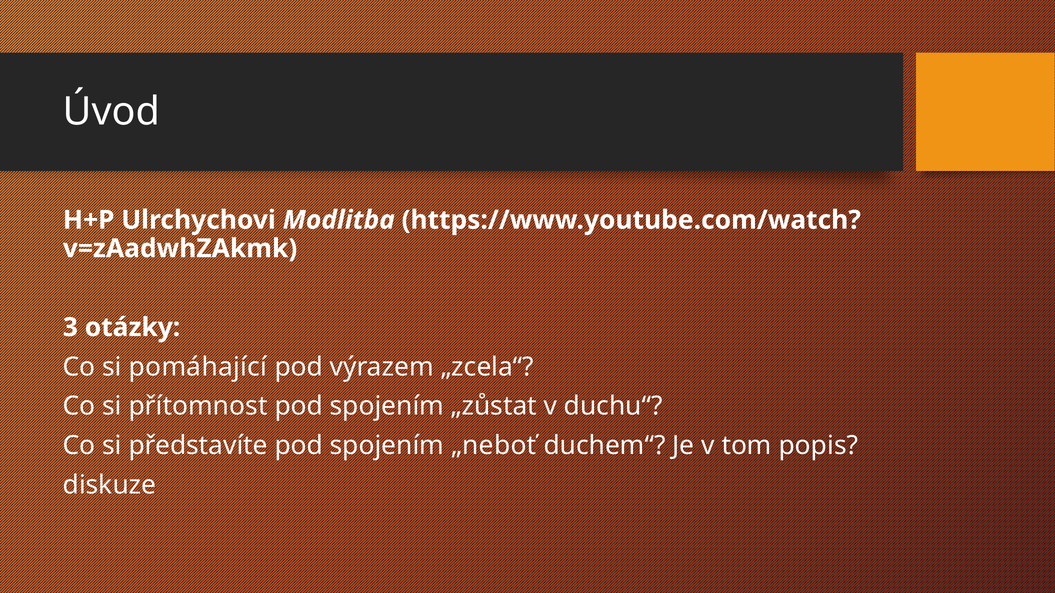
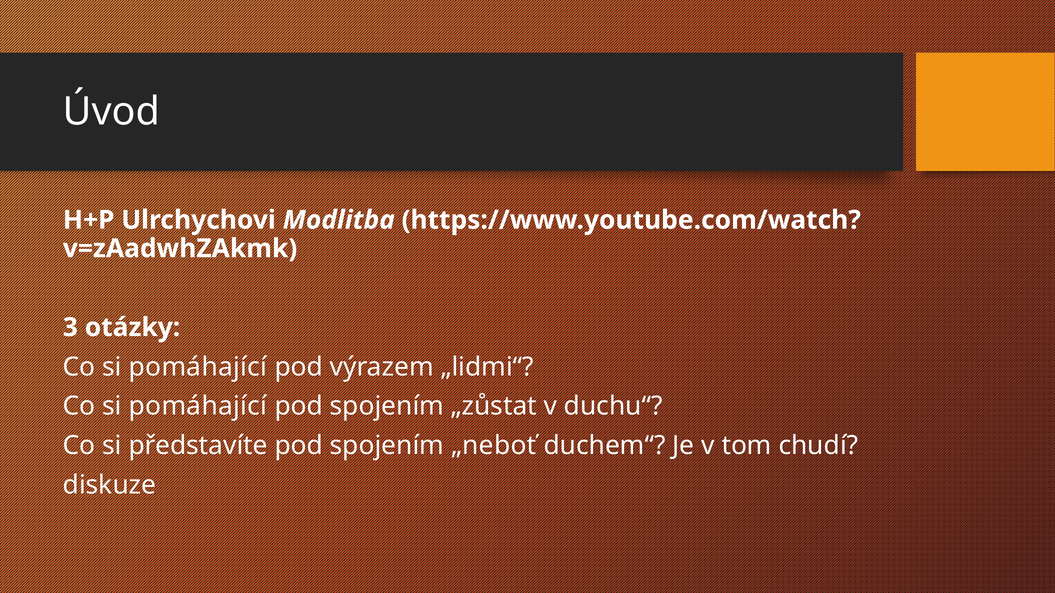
„zcela“: „zcela“ -> „lidmi“ (487, 367)
přítomnost: přítomnost -> pomáhající (198, 407)
popis: popis -> chudí (818, 446)
